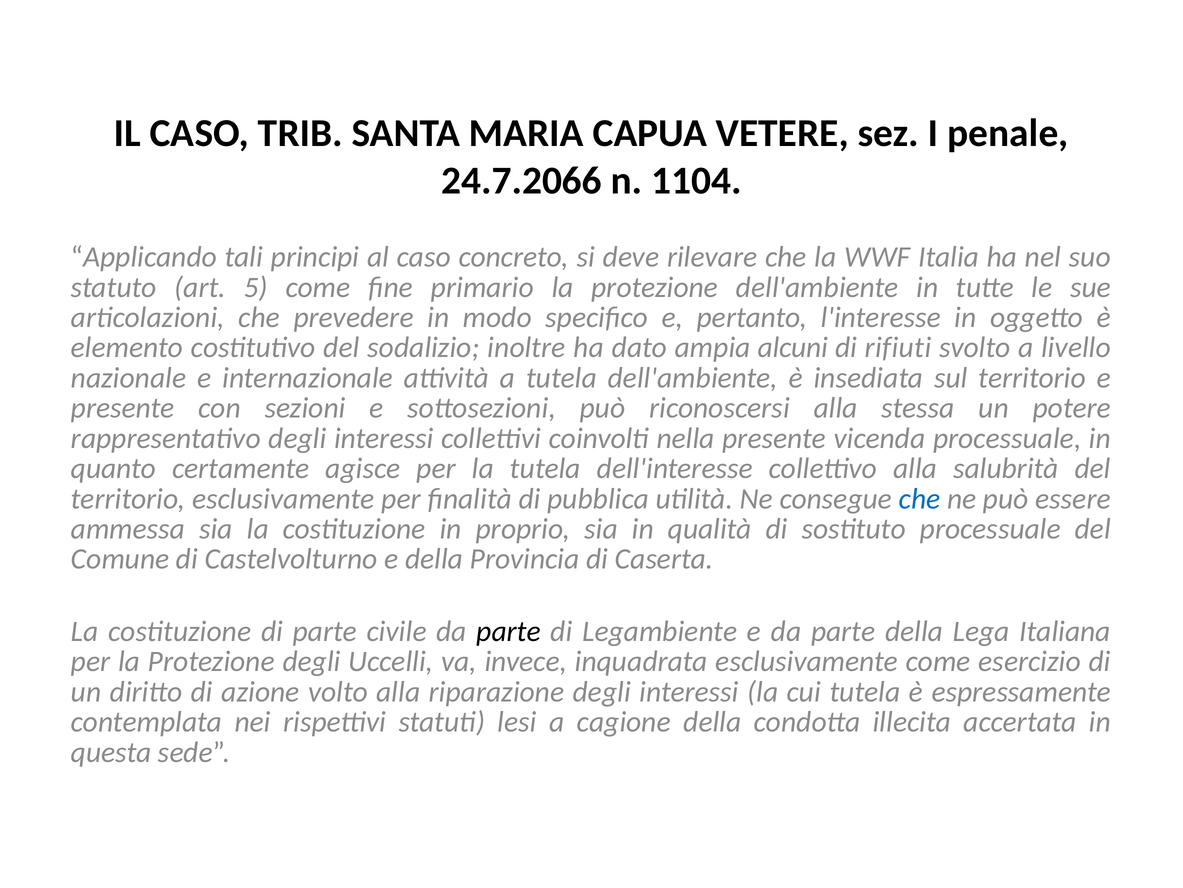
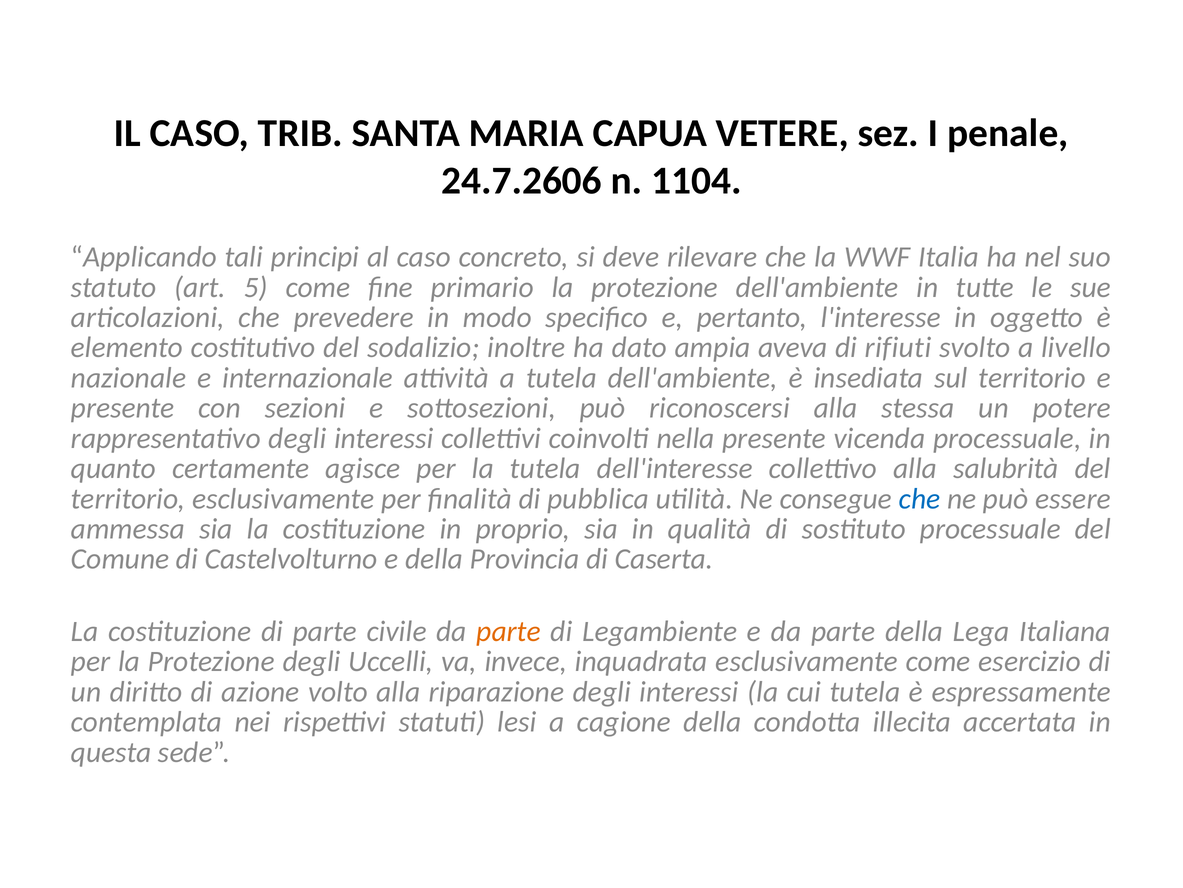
24.7.2066: 24.7.2066 -> 24.7.2606 (521, 181)
alcuni: alcuni -> aveva (793, 347)
parte colour: black -> orange (509, 631)
